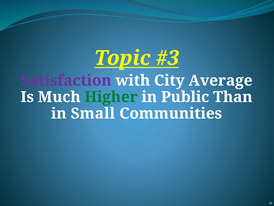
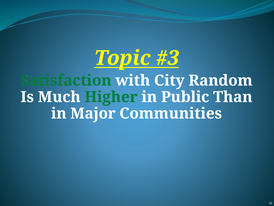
Satisfaction colour: purple -> green (66, 80)
Average: Average -> Random (221, 80)
Small: Small -> Major (93, 113)
